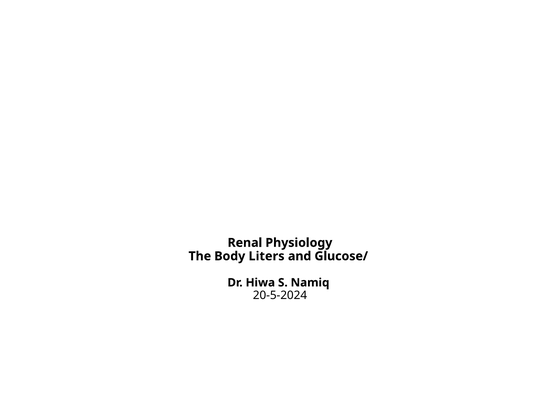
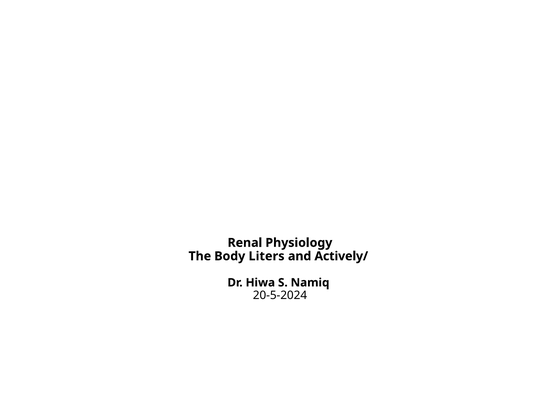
Glucose/: Glucose/ -> Actively/ (341, 256)
